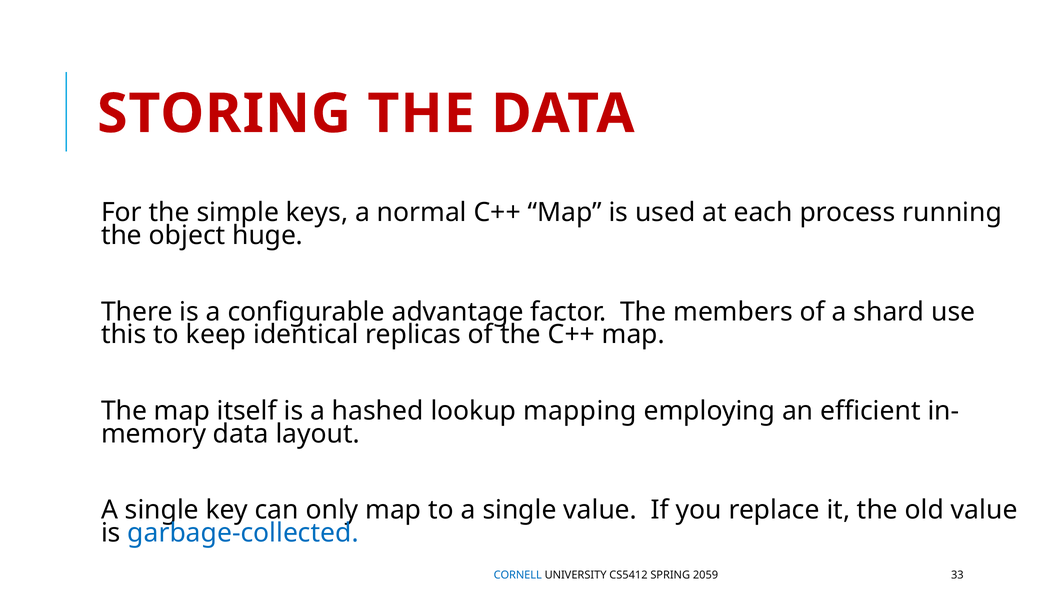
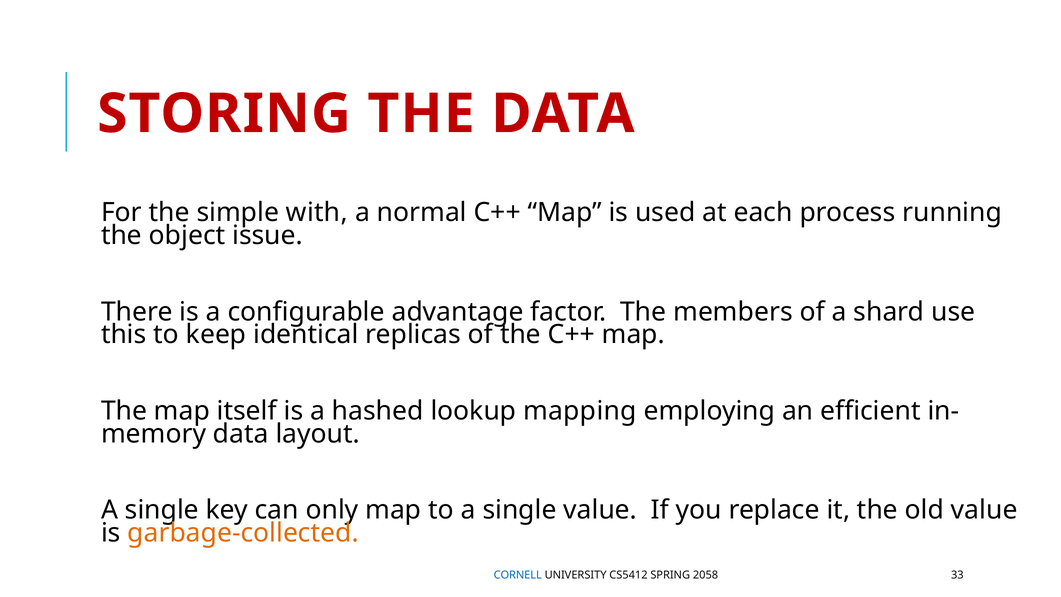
keys: keys -> with (317, 212)
huge: huge -> issue (268, 235)
garbage-collected colour: blue -> orange (243, 533)
2059: 2059 -> 2058 (706, 575)
